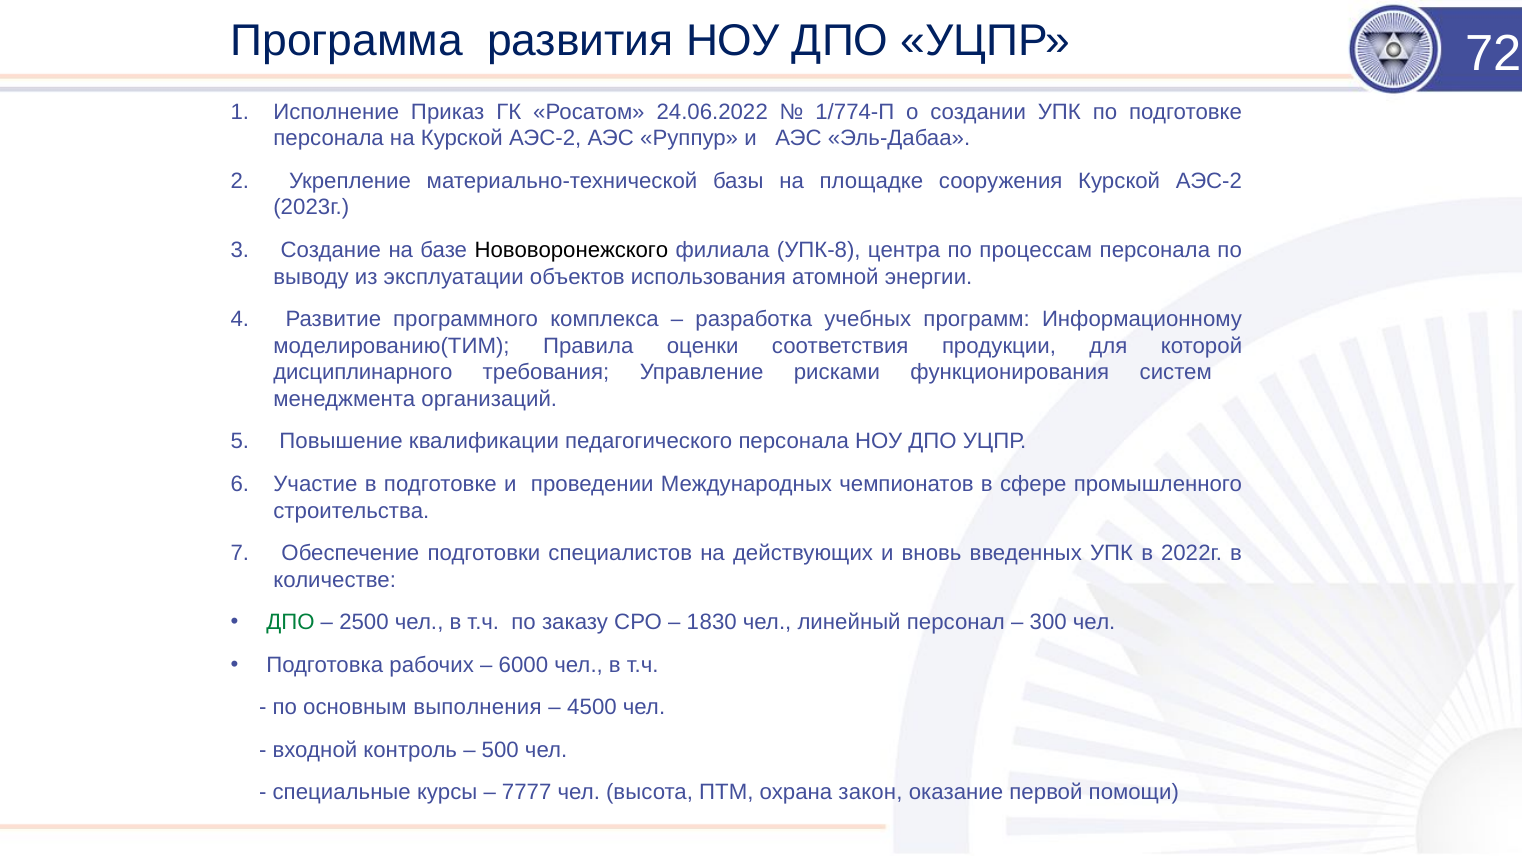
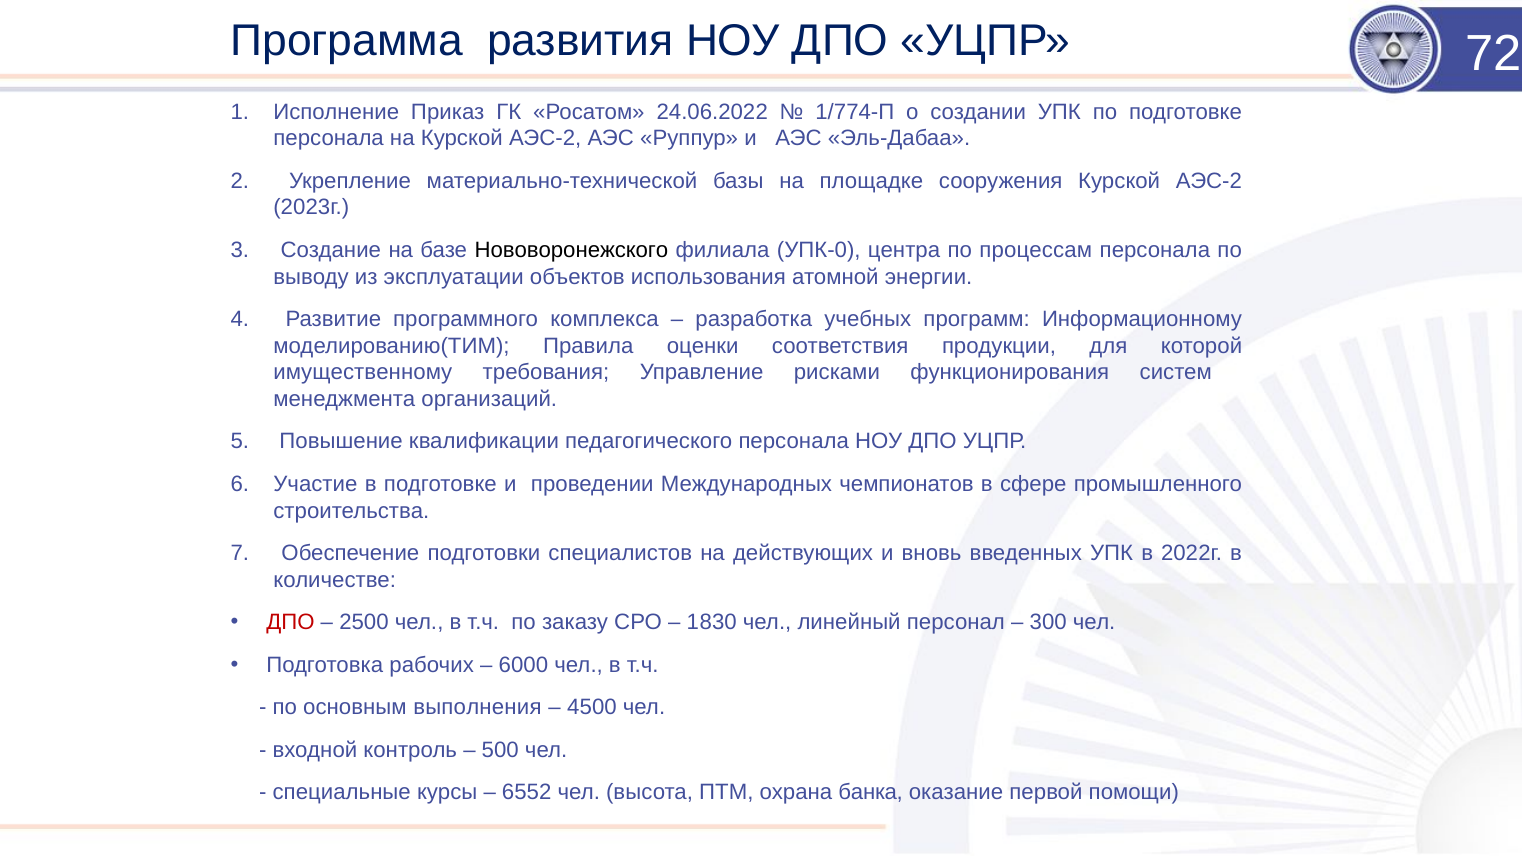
УПК-8: УПК-8 -> УПК-0 (819, 250)
дисциплинарного: дисциплинарного -> имущественному (363, 373)
ДПО colour: green -> red (290, 623)
7777: 7777 -> 6552 (527, 793)
закон: закон -> банка (871, 793)
